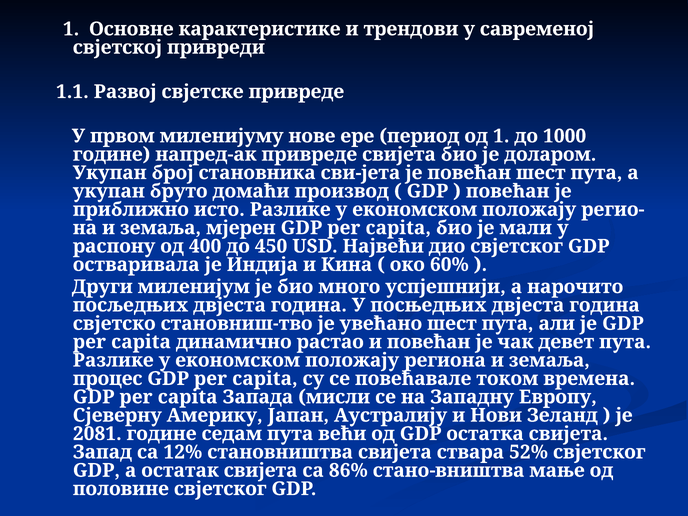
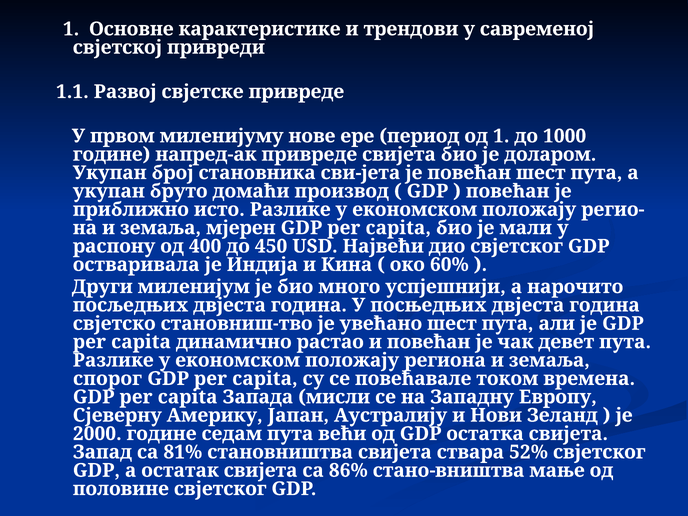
процес: процес -> спорог (107, 379)
2081: 2081 -> 2000 (97, 434)
12%: 12% -> 81% (183, 452)
